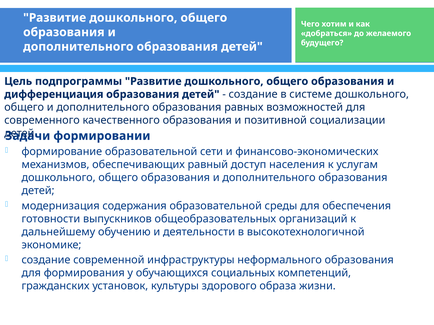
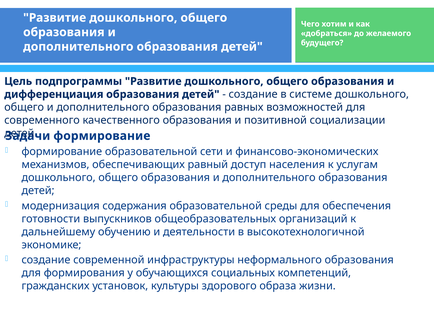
формировании: формировании -> формирование (102, 136)
